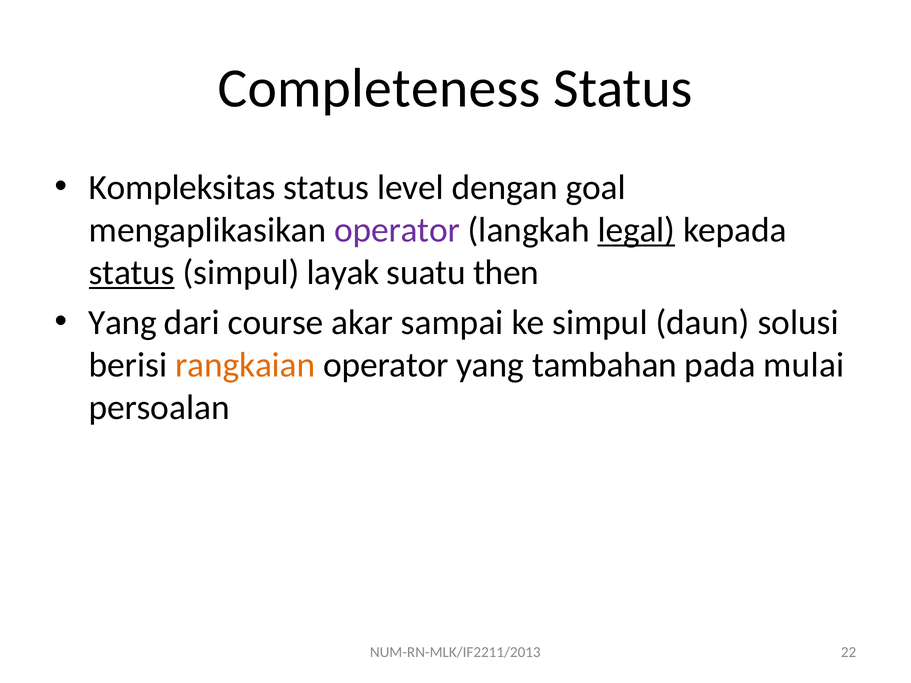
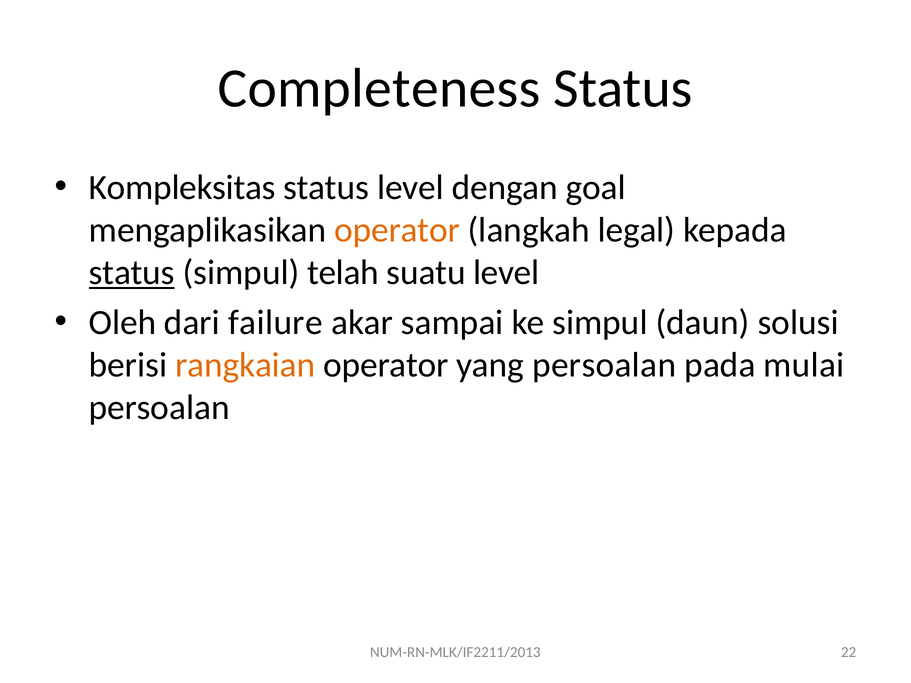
operator colour: purple -> orange (397, 230)
legal underline: present -> none (636, 230)
layak: layak -> telah (343, 273)
suatu then: then -> level (506, 273)
Yang: Yang -> Oleh (122, 322)
course: course -> failure (275, 322)
yang tambahan: tambahan -> persoalan (604, 365)
